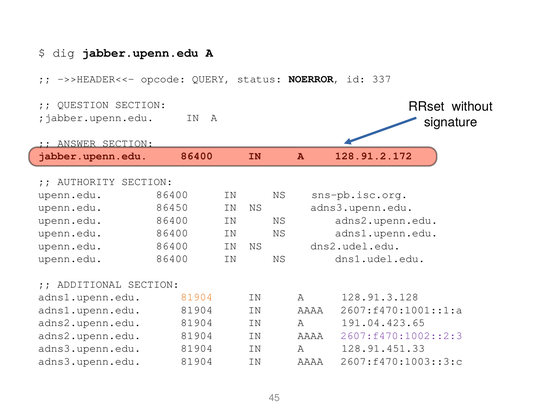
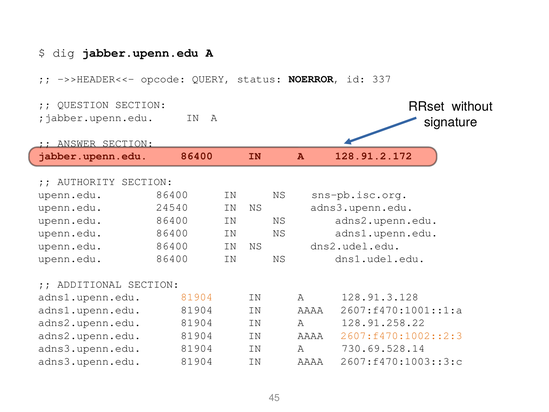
86450: 86450 -> 24540 (172, 207)
191.04.423.65: 191.04.423.65 -> 128.91.258.22 (383, 323)
2607:f470:1002::2:3 colour: purple -> orange (401, 335)
128.91.451.33: 128.91.451.33 -> 730.69.528.14 (383, 348)
